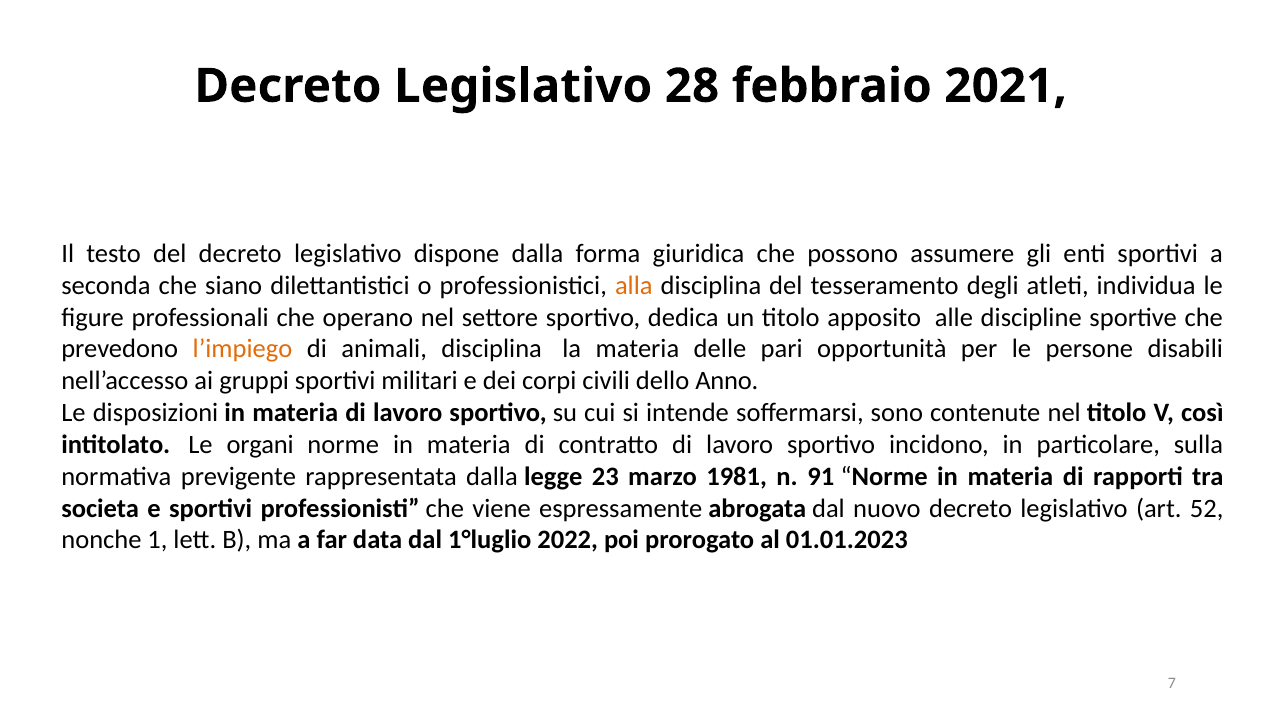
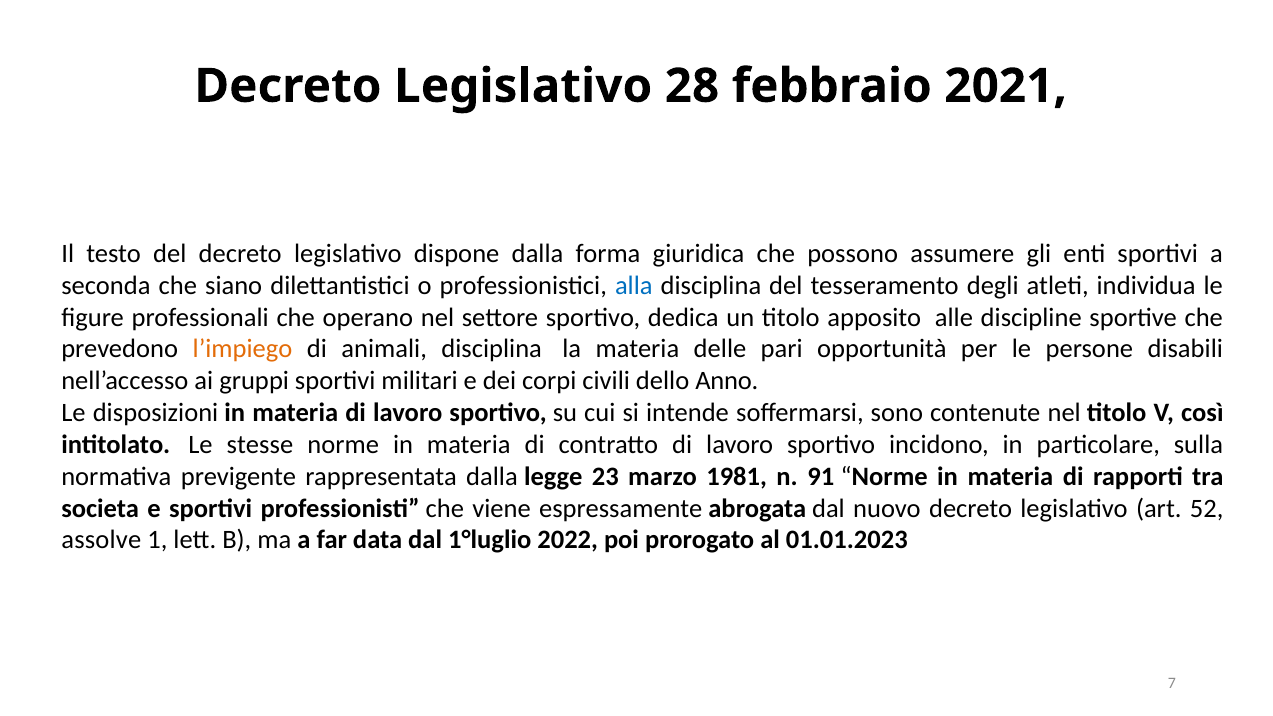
alla colour: orange -> blue (634, 285)
organi: organi -> stesse (260, 445)
nonche: nonche -> assolve (101, 540)
